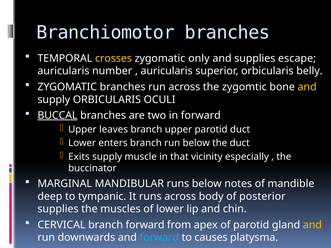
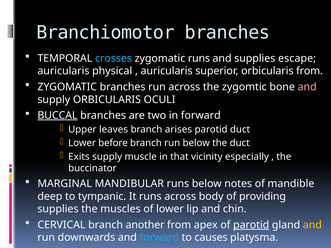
crosses colour: yellow -> light blue (113, 58)
zygomatic only: only -> runs (199, 58)
number: number -> physical (112, 71)
orbicularis belly: belly -> from (310, 71)
and colour: yellow -> pink (307, 87)
branch upper: upper -> arises (178, 130)
enters: enters -> before (113, 143)
posterior: posterior -> providing (262, 196)
branch forward: forward -> another (145, 225)
parotid underline: none -> present (251, 225)
